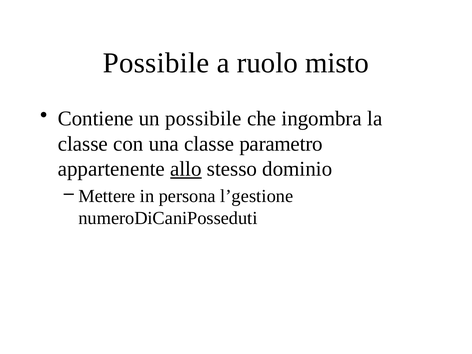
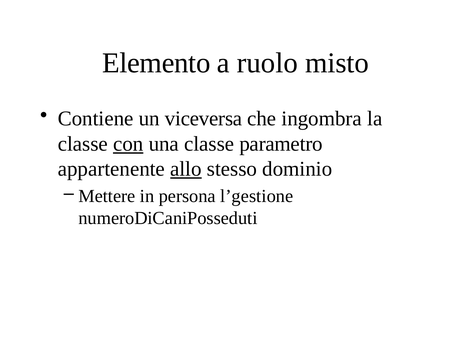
Possibile: Possibile -> Elemento (156, 63)
un possibile: possibile -> viceversa (204, 119)
con underline: none -> present (128, 144)
